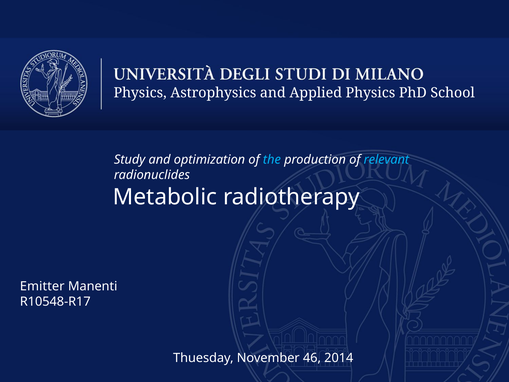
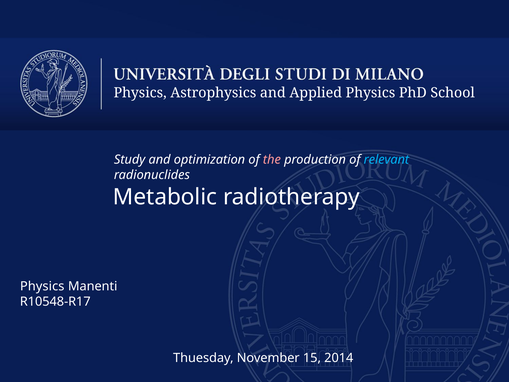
the colour: light blue -> pink (272, 160)
Emitter: Emitter -> Physics (42, 286)
46: 46 -> 15 (312, 358)
